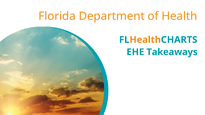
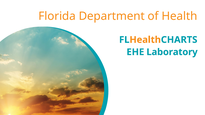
Takeaways: Takeaways -> Laboratory (172, 52)
